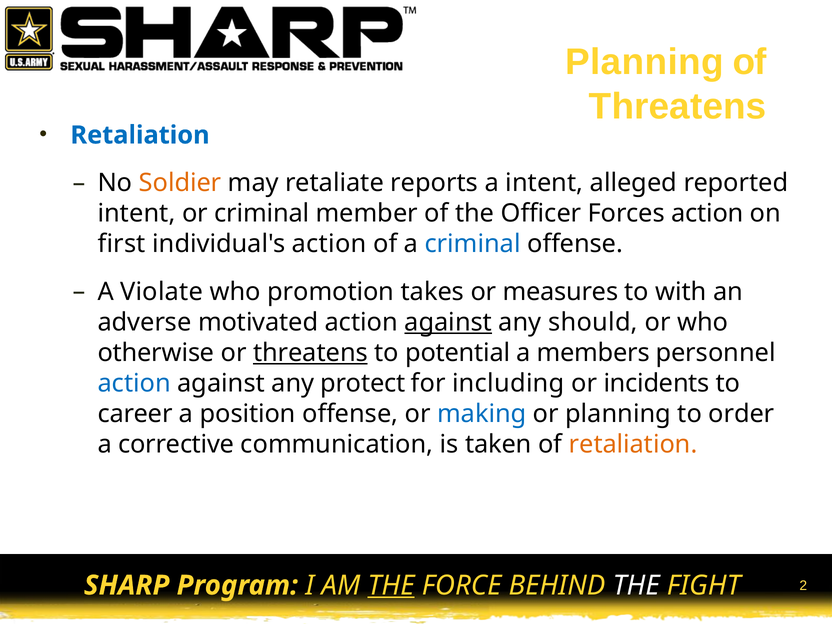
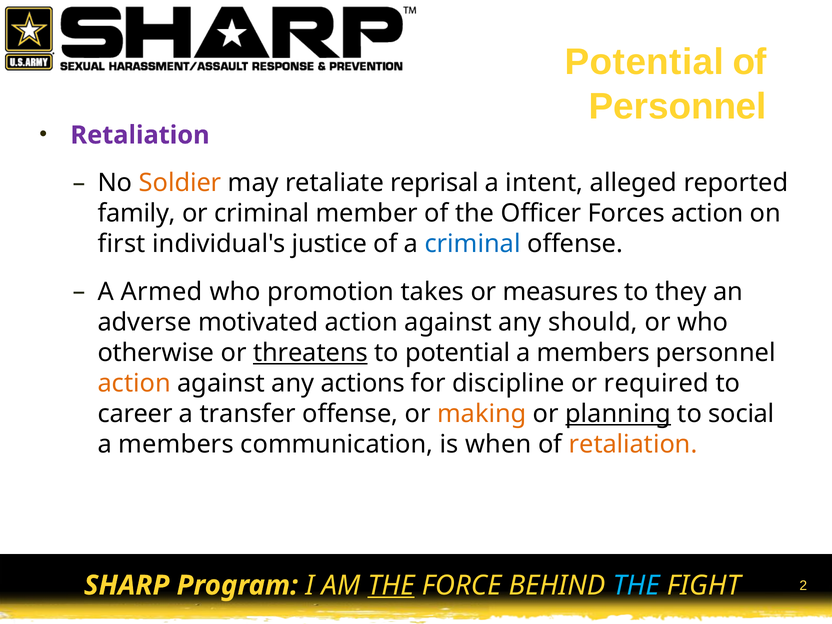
Planning: Planning -> Potential (644, 62)
Threatens: Threatens -> Personnel (678, 106)
Retaliation colour: blue -> purple (140, 135)
reports: reports -> reprisal (434, 183)
intent: intent -> family (137, 213)
individual's action: action -> justice (329, 244)
Violate: Violate -> Armed (162, 292)
with: with -> they (681, 292)
against underline: present -> none (448, 322)
action colour: blue -> orange (134, 383)
protect: protect -> actions (363, 383)
including: including -> discipline (508, 383)
incidents: incidents -> required (656, 383)
position: position -> transfer (248, 414)
making colour: blue -> orange (482, 414)
planning underline: none -> present (618, 414)
order: order -> social (741, 414)
corrective: corrective -> members (176, 444)
taken: taken -> when (498, 444)
THE colour: white -> light blue (636, 585)
